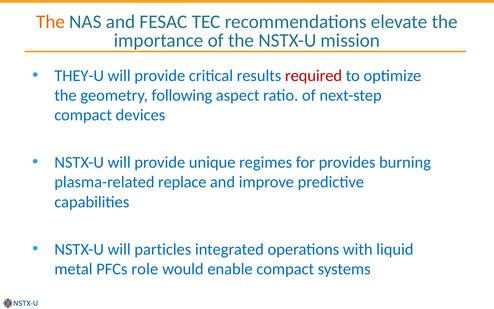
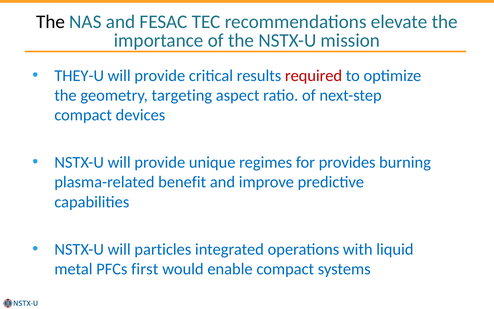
The colour: orange -> black (51, 22)
following: following -> targeting (182, 95)
replace: replace -> benefit (182, 182)
role: role -> first (145, 269)
